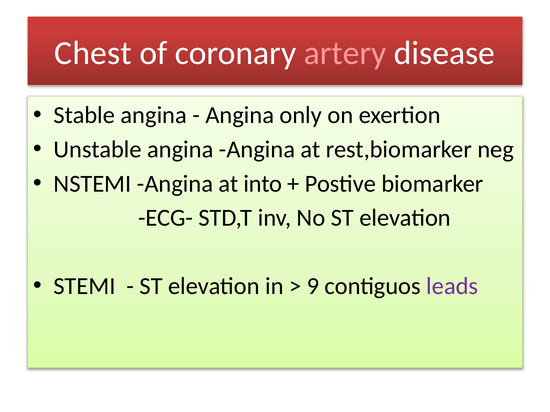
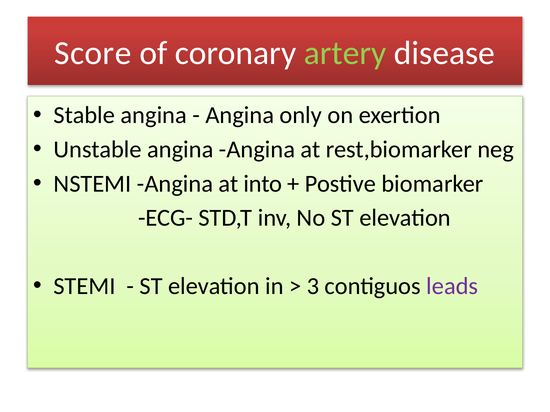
Chest: Chest -> Score (93, 53)
artery colour: pink -> light green (345, 53)
9: 9 -> 3 (313, 287)
